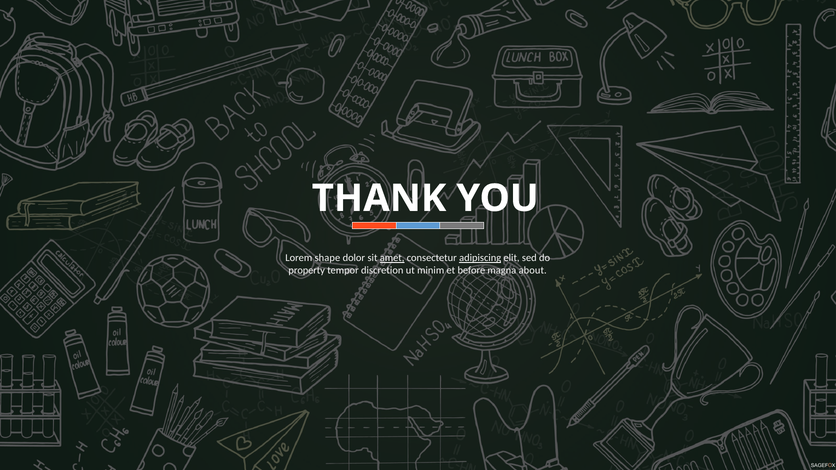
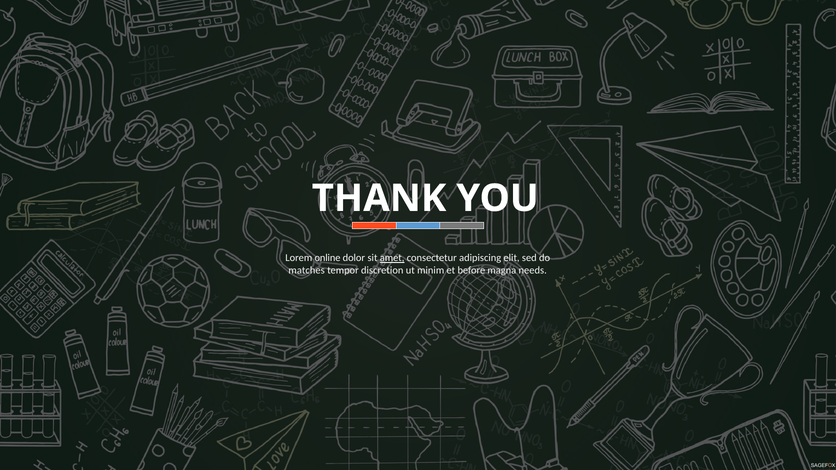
shape: shape -> online (327, 258)
adipiscing underline: present -> none (480, 258)
property: property -> matches (307, 271)
about: about -> needs (533, 271)
